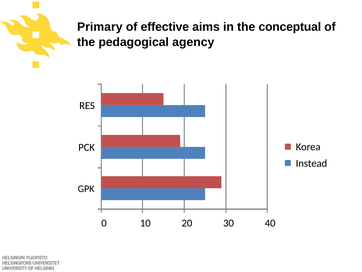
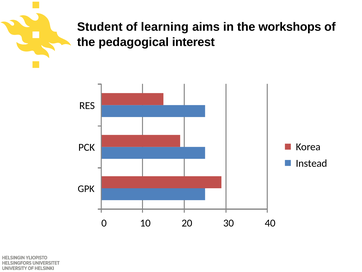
Primary: Primary -> Student (100, 27)
effective: effective -> learning (165, 27)
conceptual: conceptual -> workshops (290, 27)
agency: agency -> interest (193, 42)
